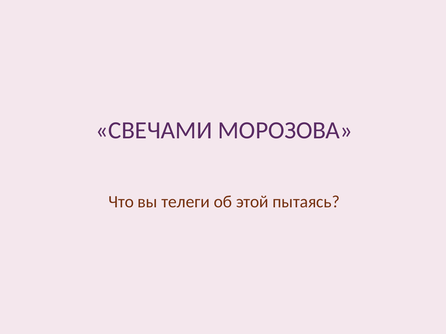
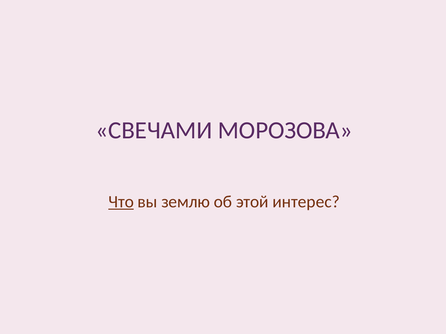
Что underline: none -> present (121, 202)
телеги: телеги -> землю (186, 202)
пытаясь: пытаясь -> интерес (306, 202)
